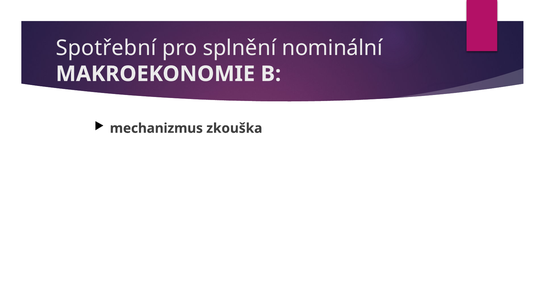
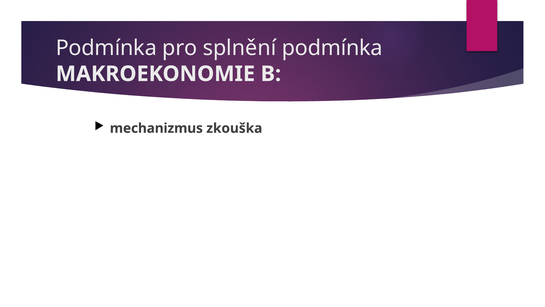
Spotřební: Spotřební -> Podmínka (106, 48)
splnění nominální: nominální -> podmínka (332, 48)
